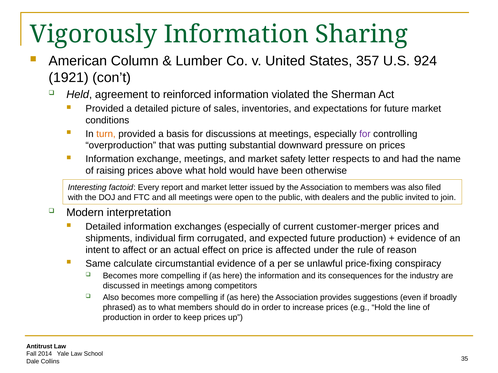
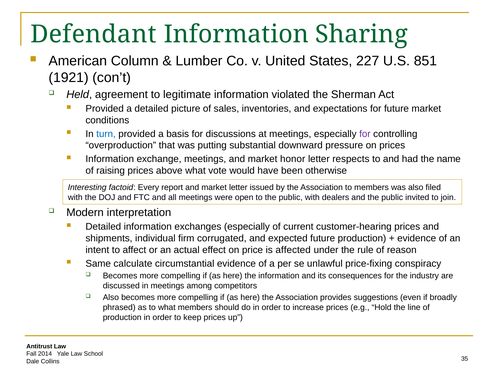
Vigorously: Vigorously -> Defendant (93, 34)
357: 357 -> 227 (368, 61)
924: 924 -> 851 (425, 61)
reinforced: reinforced -> legitimate (187, 95)
turn colour: orange -> blue (106, 134)
safety: safety -> honor (293, 159)
what hold: hold -> vote (218, 171)
customer-merger: customer-merger -> customer-hearing (354, 227)
